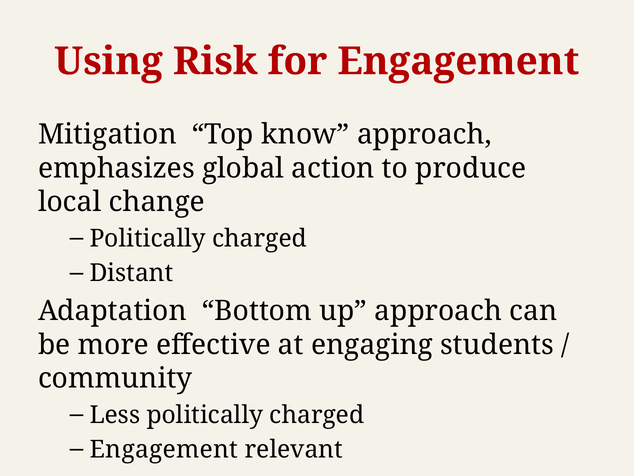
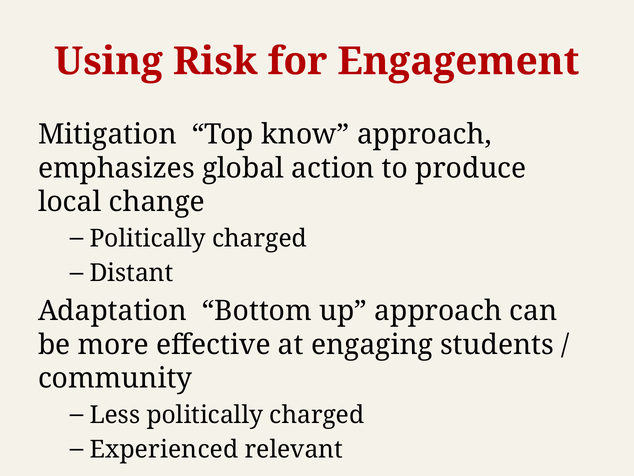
Engagement: Engagement -> Experienced (164, 449)
